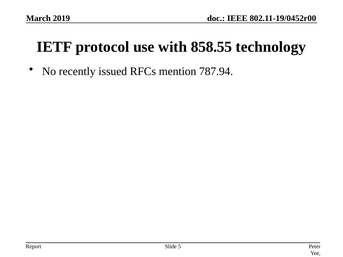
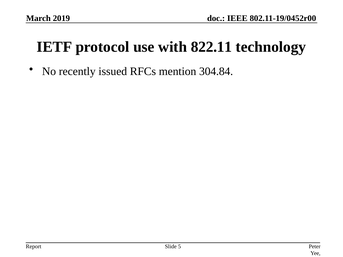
858.55: 858.55 -> 822.11 (211, 47)
787.94: 787.94 -> 304.84 (216, 71)
